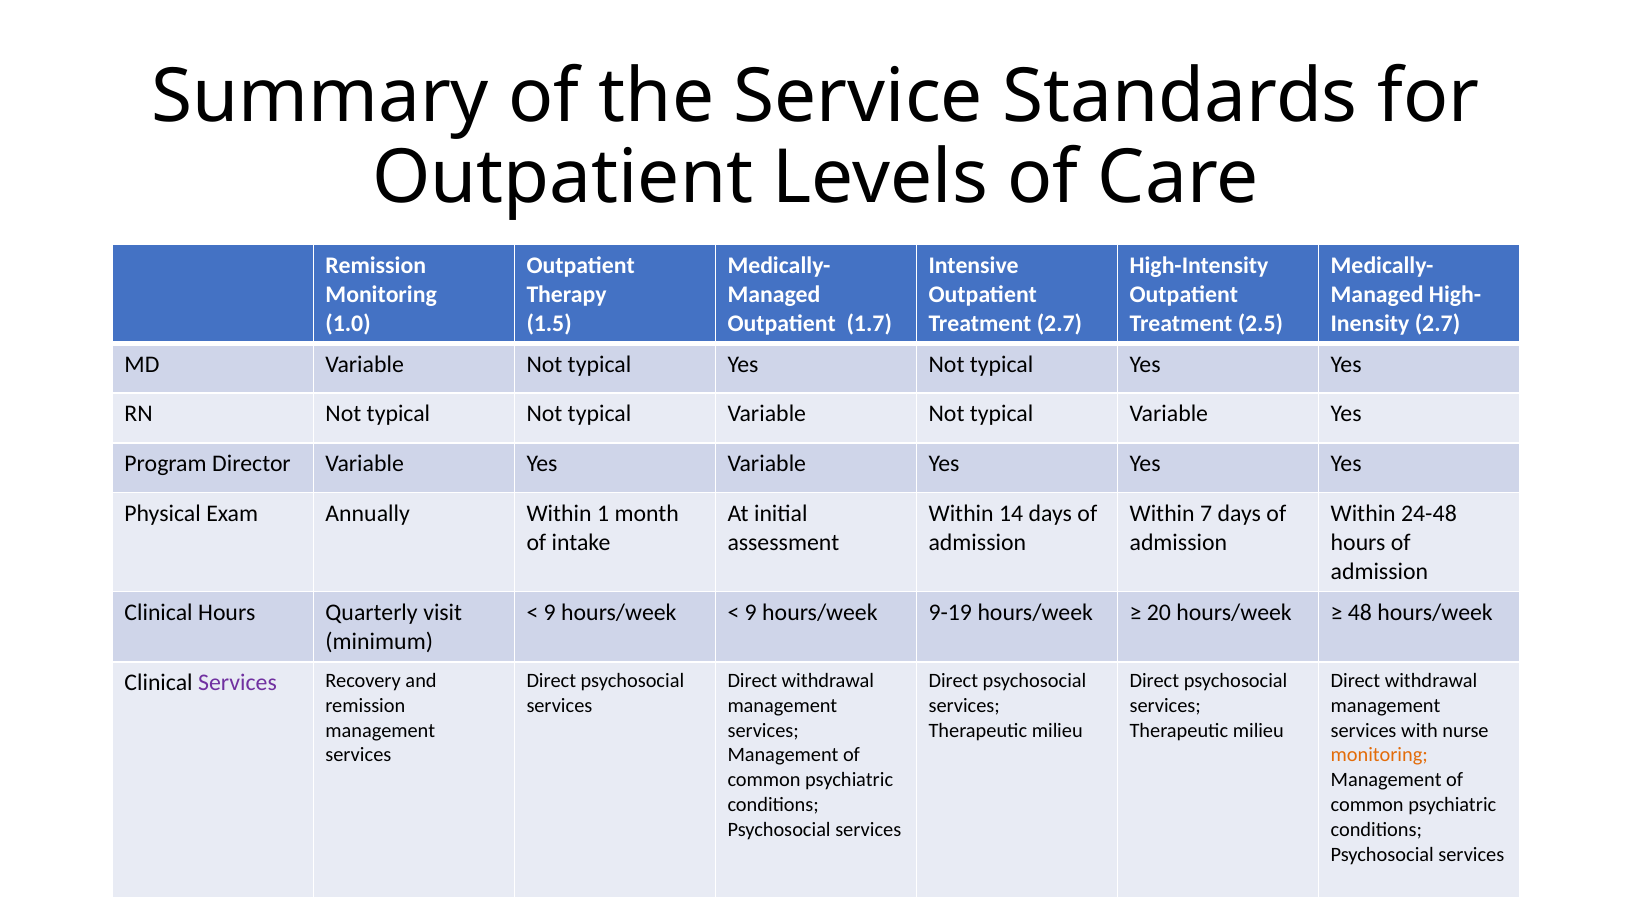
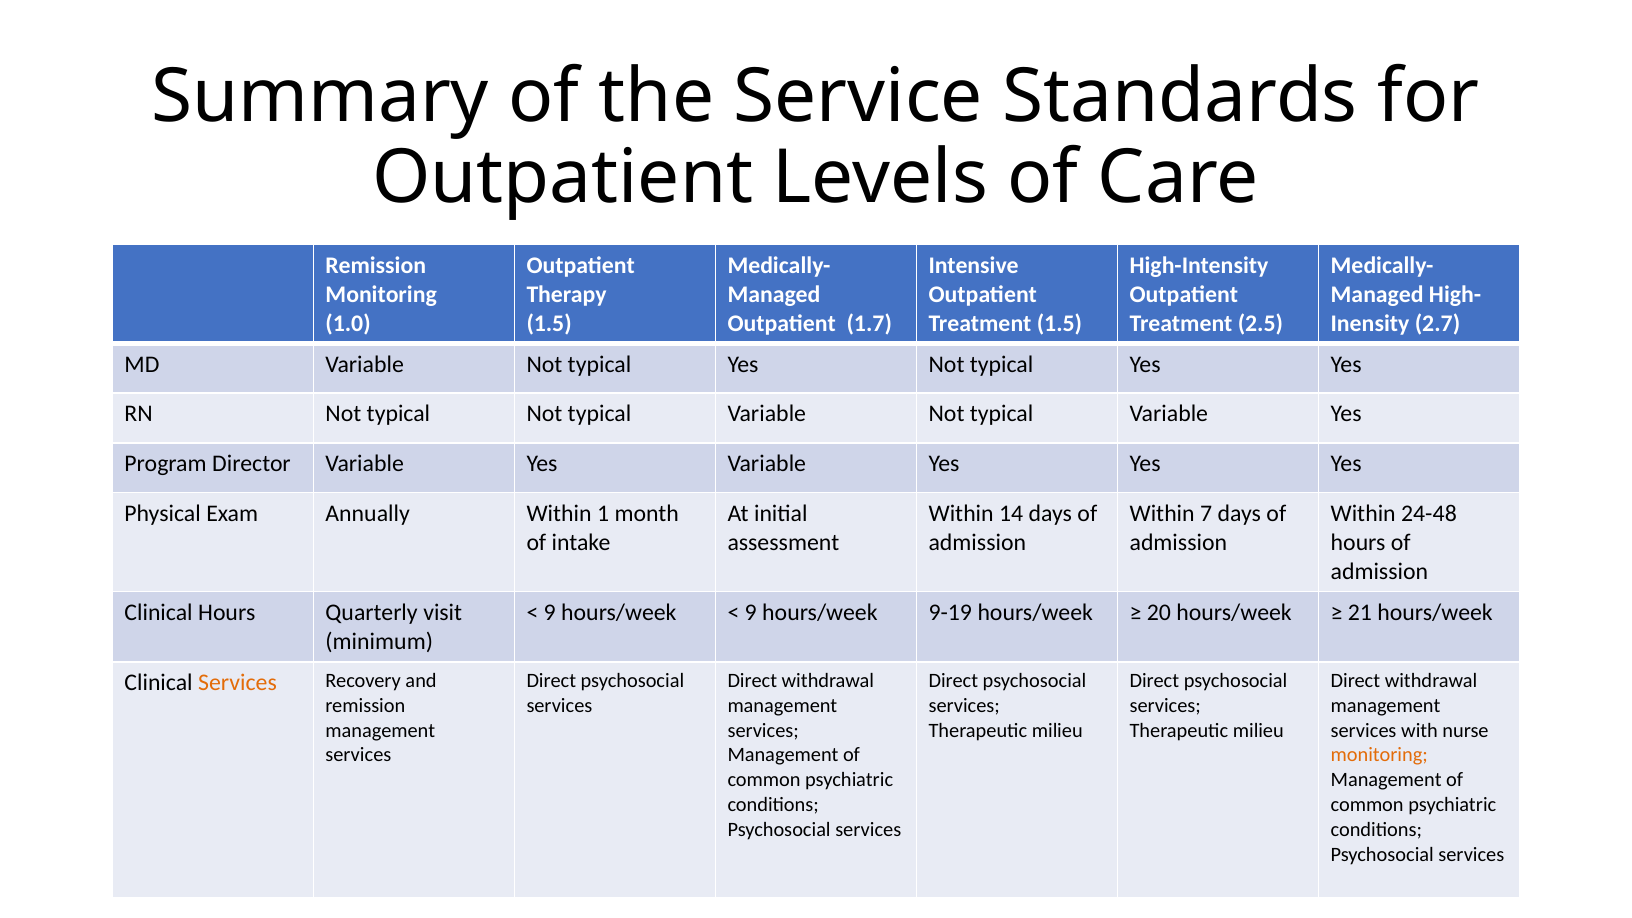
Treatment 2.7: 2.7 -> 1.5 (1059, 323)
48: 48 -> 21 (1360, 613)
Services colour: purple -> orange (237, 683)
